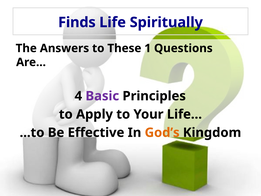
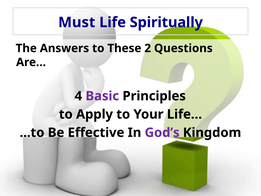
Finds: Finds -> Must (77, 22)
1: 1 -> 2 (148, 48)
God’s colour: orange -> purple (162, 132)
